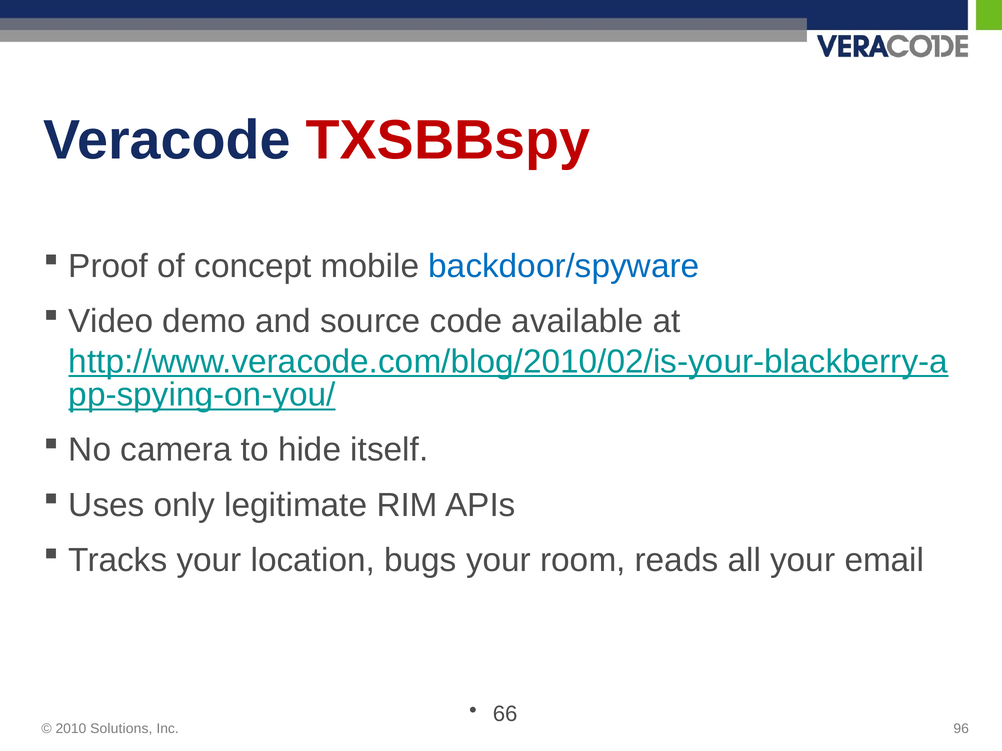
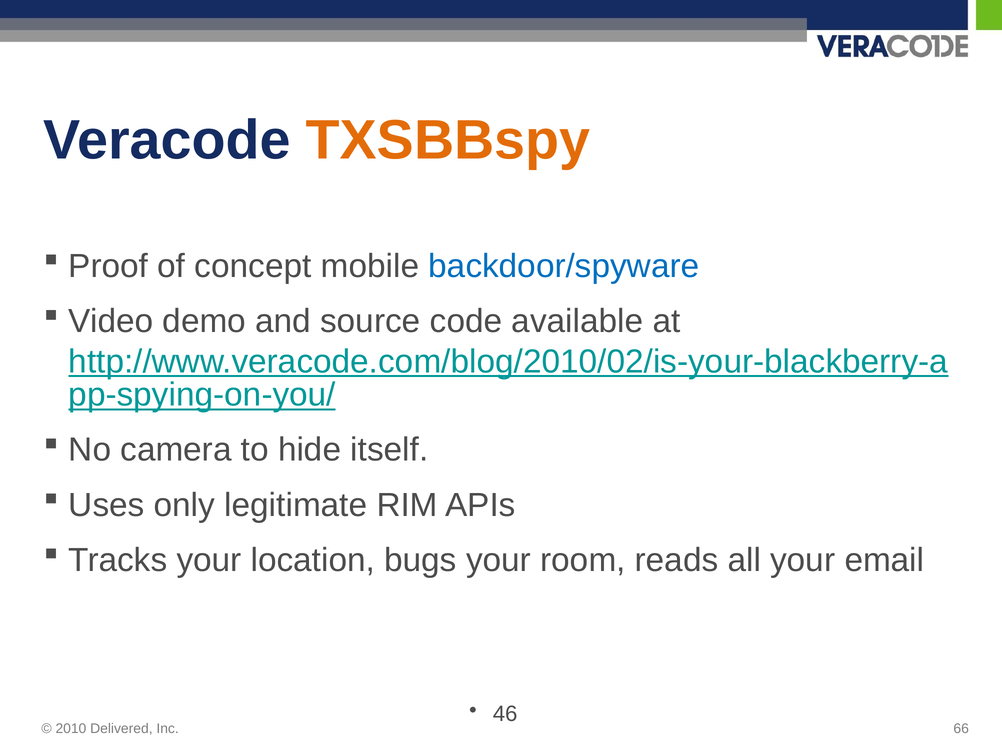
TXSBBspy colour: red -> orange (448, 141)
66: 66 -> 46 (505, 715)
Solutions: Solutions -> Delivered (121, 729)
96: 96 -> 66 (961, 729)
